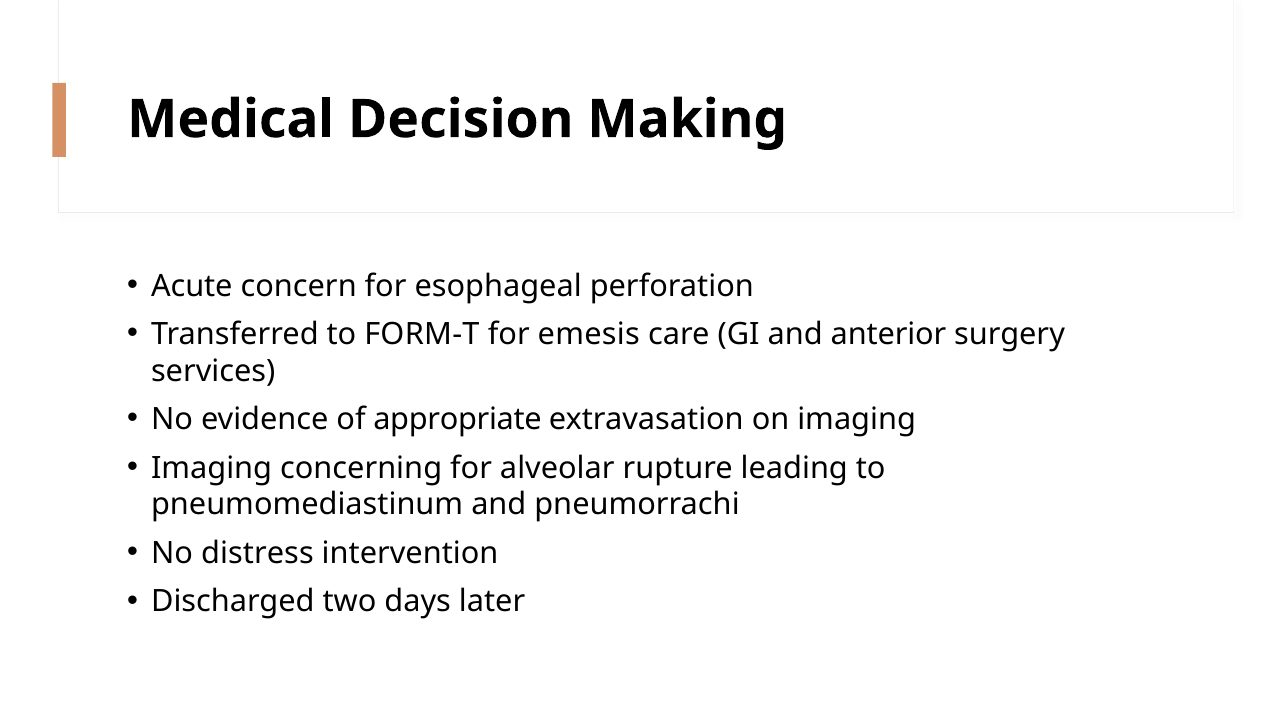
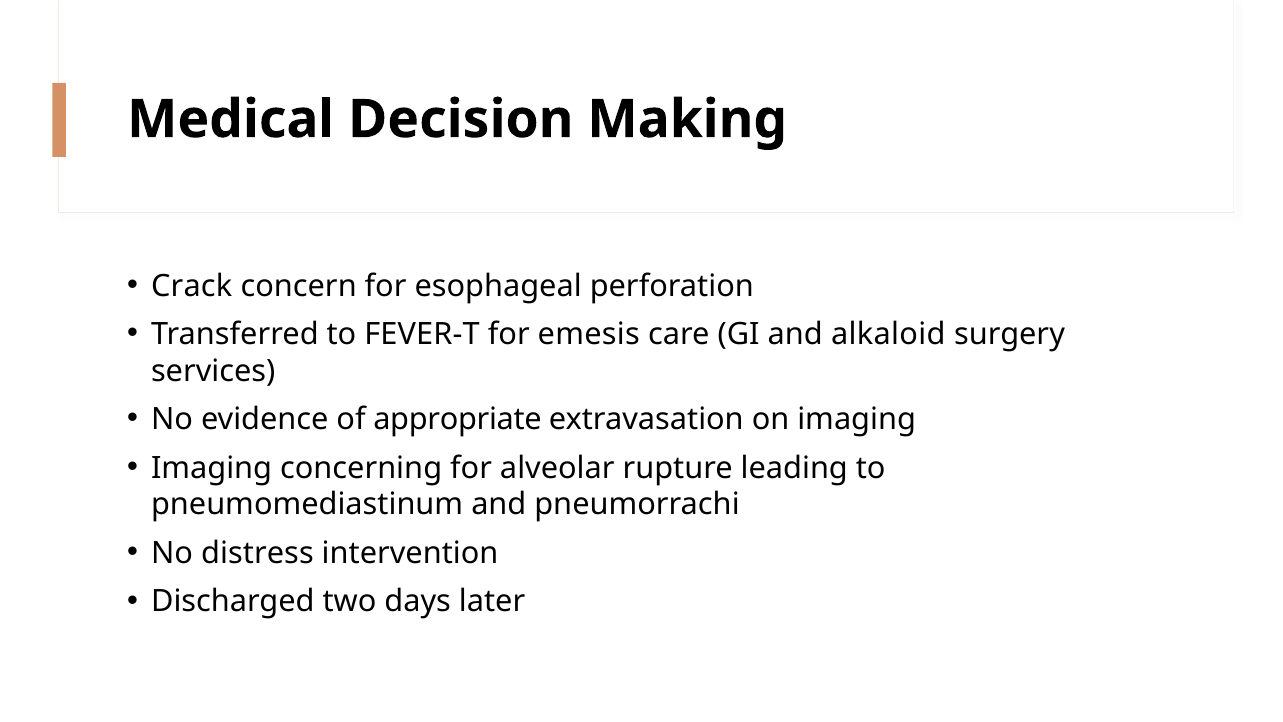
Acute: Acute -> Crack (192, 286)
FORM-T: FORM-T -> FEVER-T (422, 334)
anterior: anterior -> alkaloid (888, 334)
